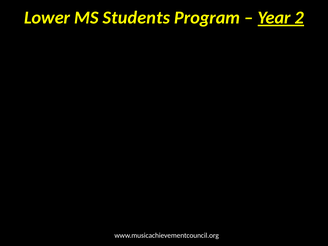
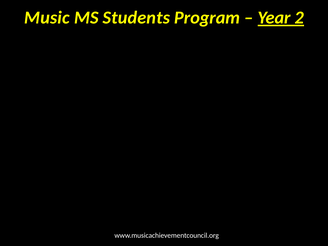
Lower: Lower -> Music (47, 18)
